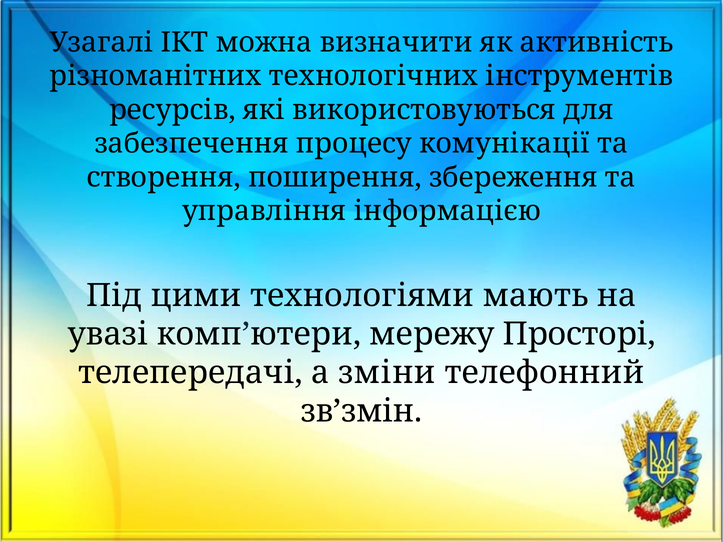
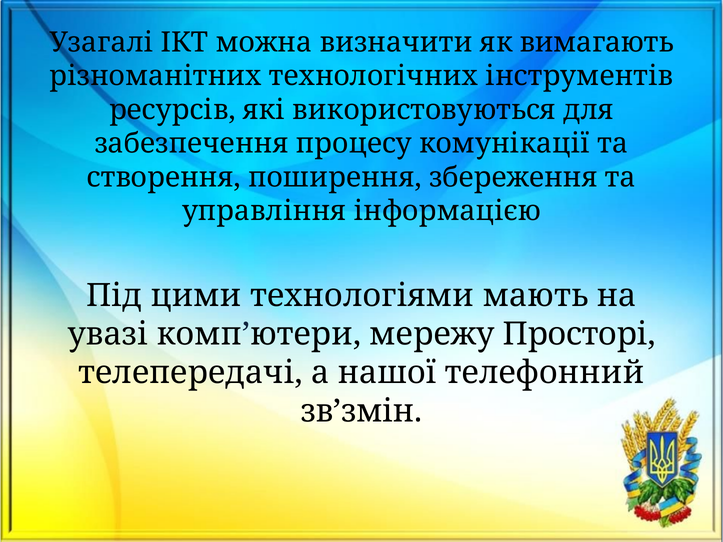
активність: активність -> вимагають (597, 42)
зміни: зміни -> нашої (387, 373)
